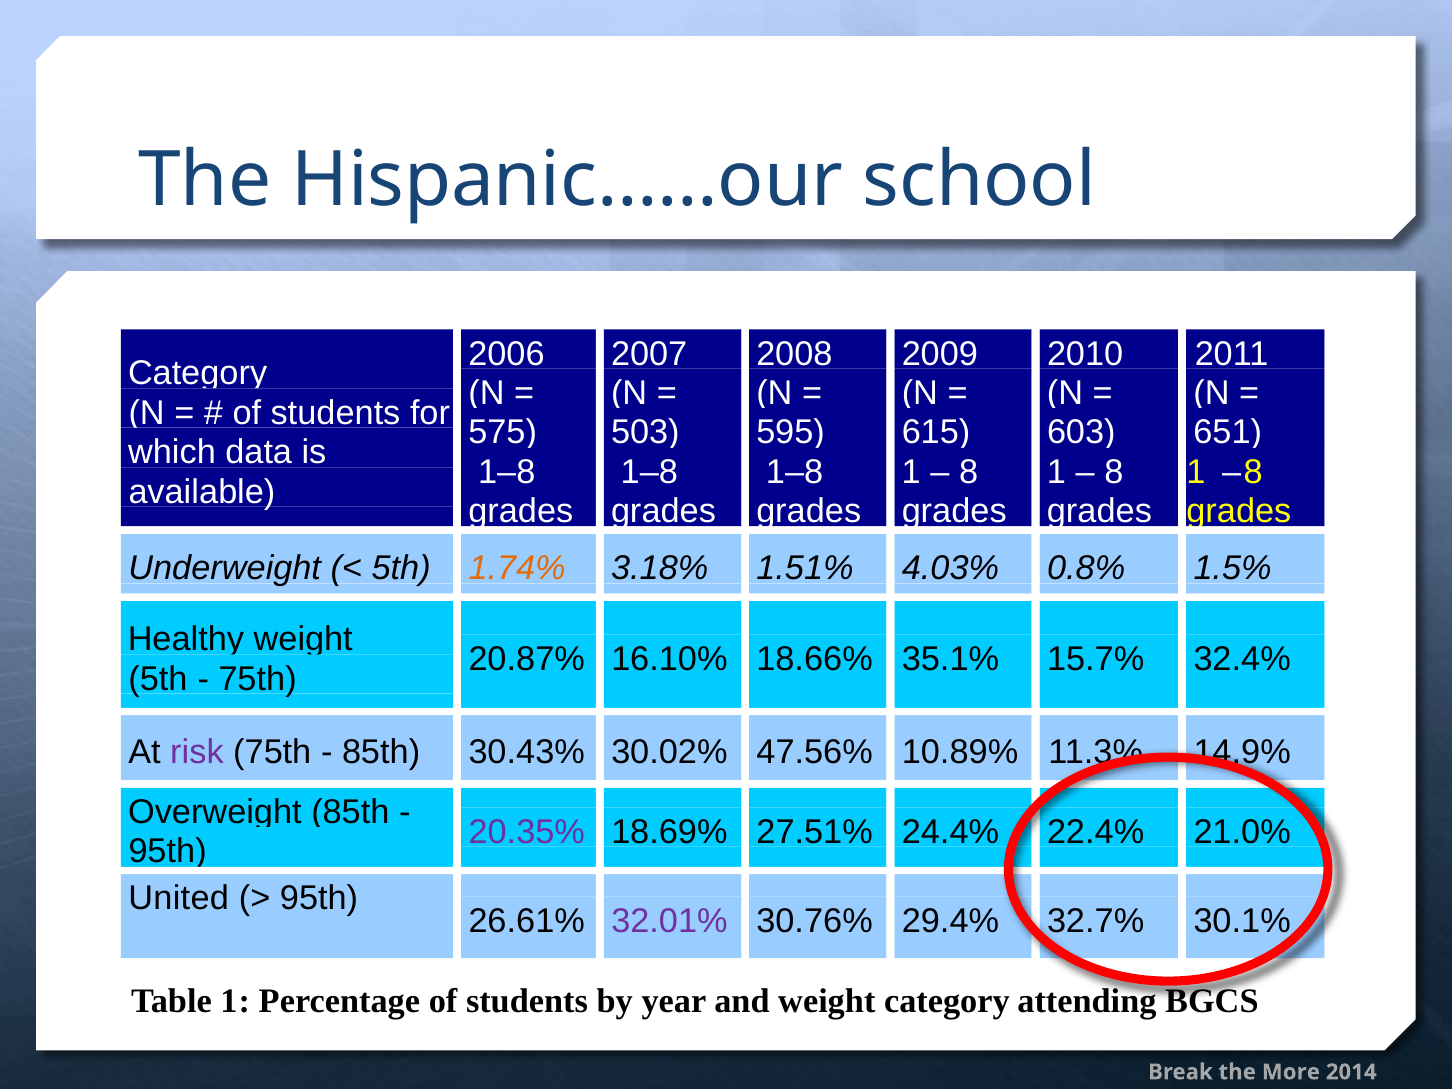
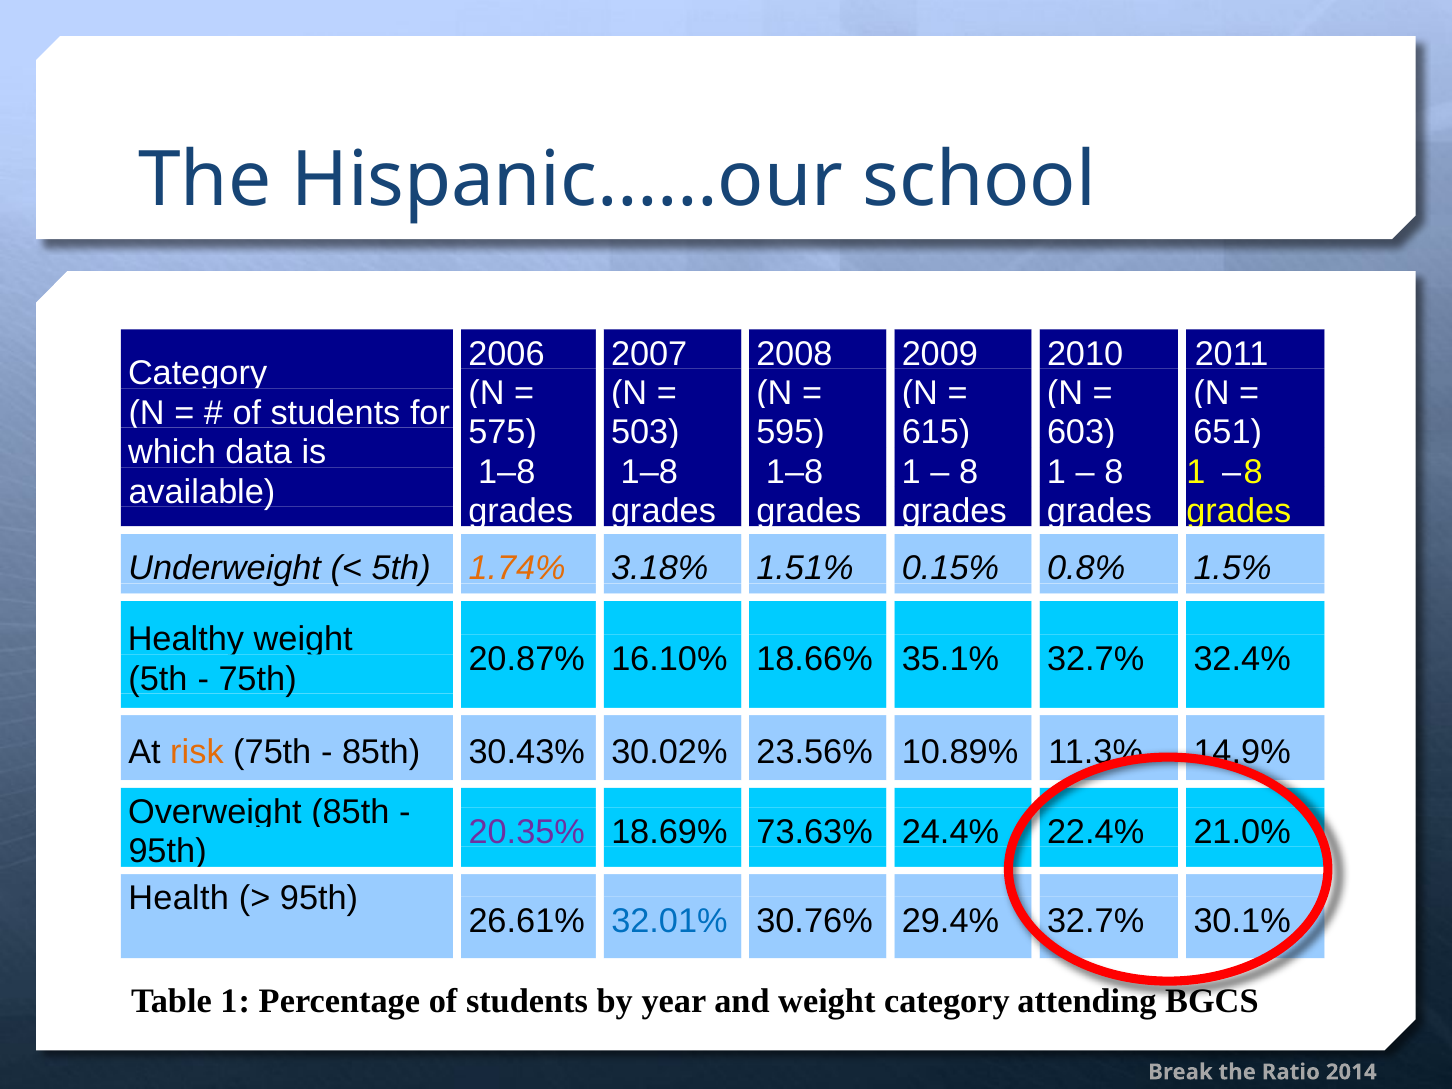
4.03%: 4.03% -> 0.15% (950, 568)
35.1% 15.7%: 15.7% -> 32.7% (1096, 659)
risk colour: purple -> orange (197, 752)
47.56%: 47.56% -> 23.56% (815, 752)
27.51%: 27.51% -> 73.63% (815, 832)
United: United -> Health (179, 899)
32.01% colour: purple -> blue (669, 921)
More: More -> Ratio (1291, 1072)
